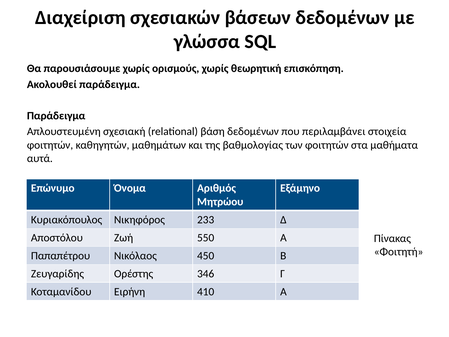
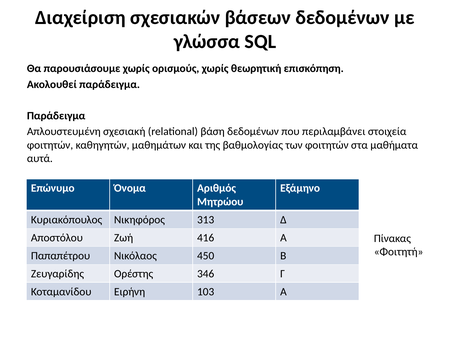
233: 233 -> 313 (206, 220)
550: 550 -> 416 (206, 238)
410: 410 -> 103 (206, 291)
